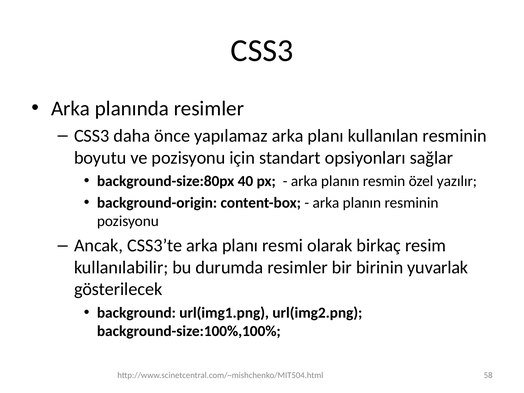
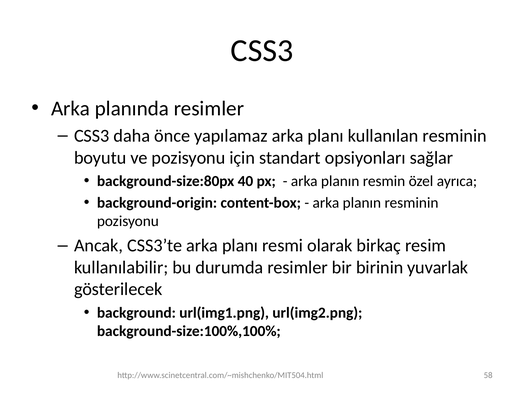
yazılır: yazılır -> ayrıca (457, 181)
